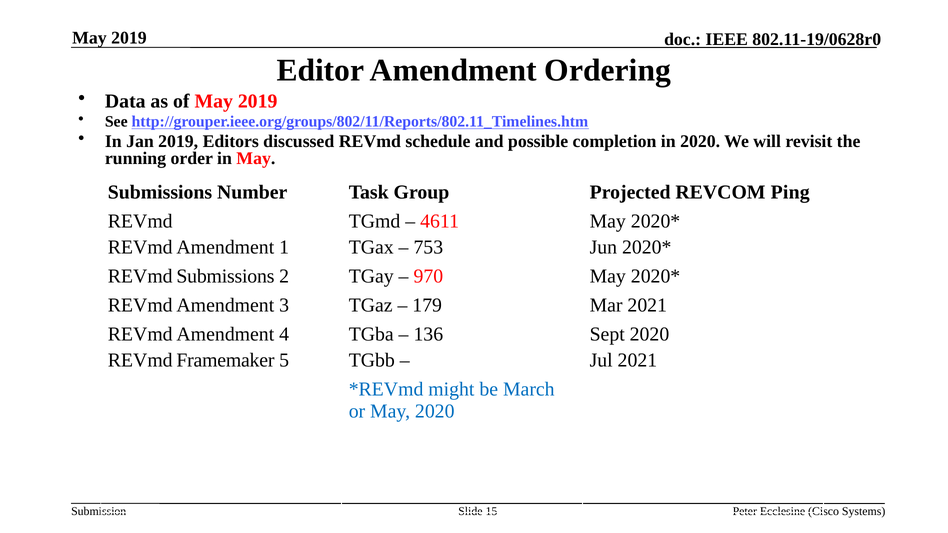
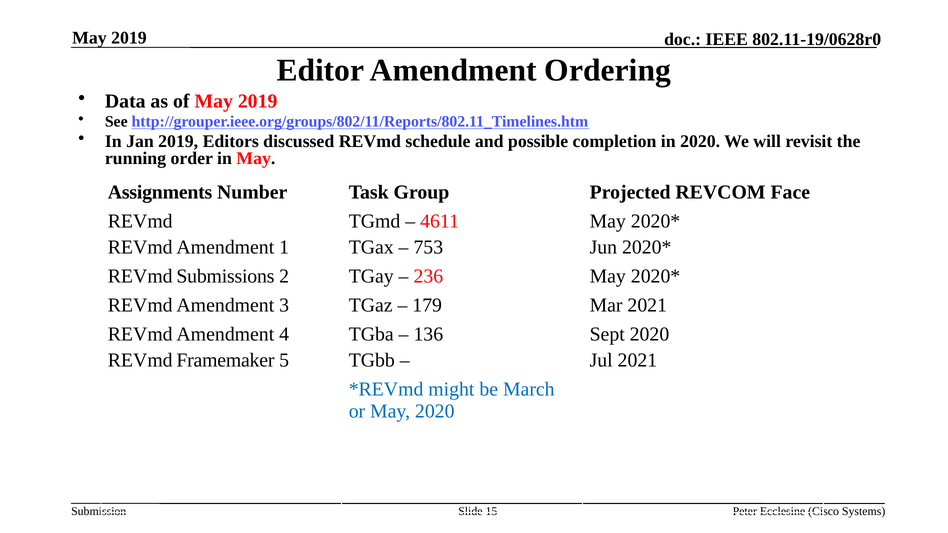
Submissions: Submissions -> Assignments (160, 192)
Ping: Ping -> Face (790, 192)
970: 970 -> 236 (428, 276)
